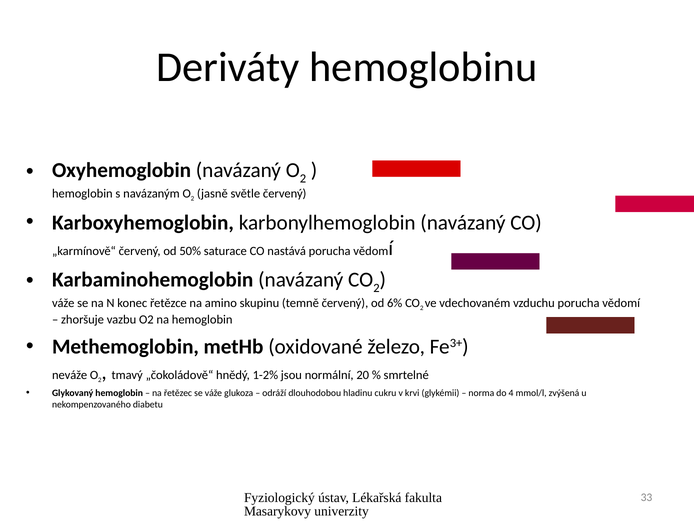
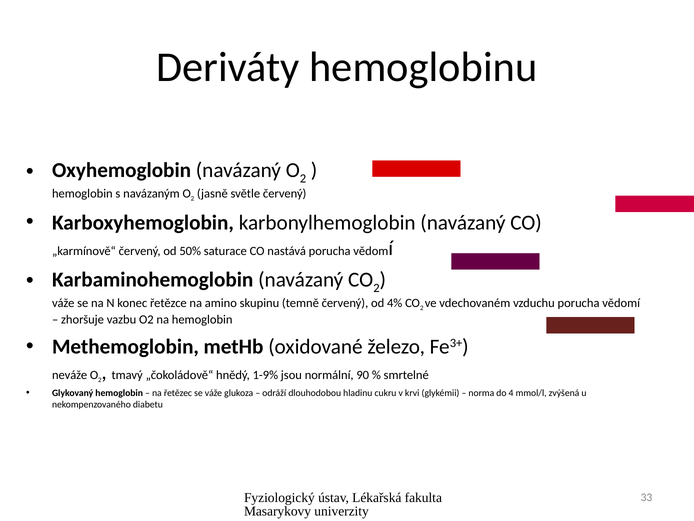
6%: 6% -> 4% (395, 303)
1-2%: 1-2% -> 1-9% (265, 375)
20: 20 -> 90 (363, 375)
